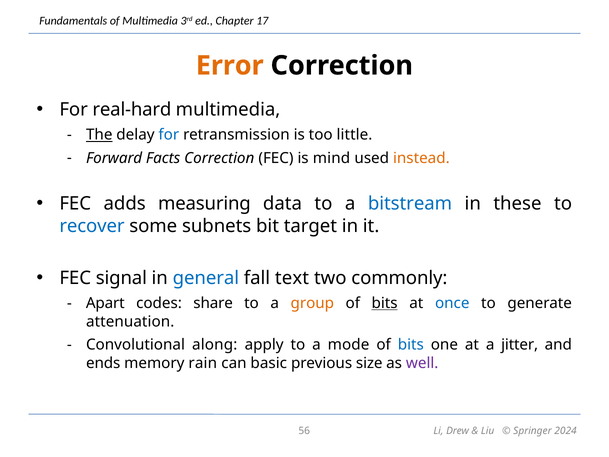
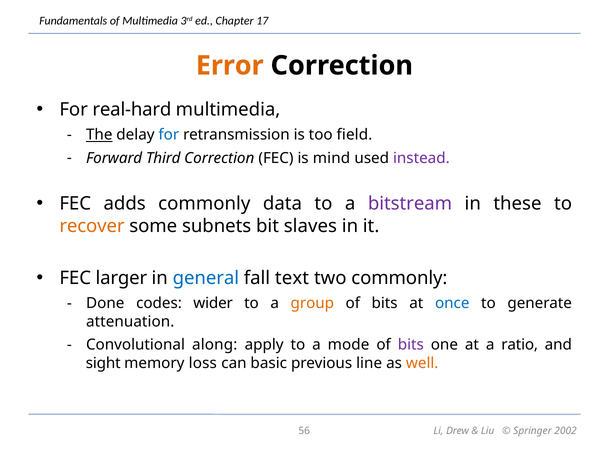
little: little -> field (354, 135)
Facts: Facts -> Third (163, 158)
instead colour: orange -> purple (421, 158)
adds measuring: measuring -> commonly (204, 204)
bitstream colour: blue -> purple (410, 204)
recover colour: blue -> orange (92, 226)
target: target -> slaves (310, 226)
signal: signal -> larger (121, 278)
Apart: Apart -> Done (105, 303)
share: share -> wider (213, 303)
bits underline: present -> none (385, 303)
bits colour: blue -> purple (411, 345)
jitter: jitter -> ratio (520, 345)
ends: ends -> sight (103, 363)
rain: rain -> loss (203, 363)
size: size -> line (369, 363)
well colour: purple -> orange (422, 363)
2024: 2024 -> 2002 (566, 431)
